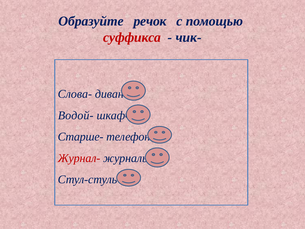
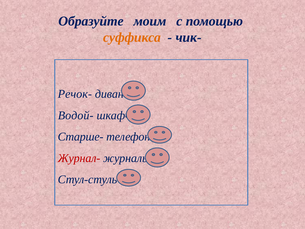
речок: речок -> моим (150, 21)
суффикса colour: red -> orange (132, 37)
Слова-: Слова- -> Речок- (75, 94)
